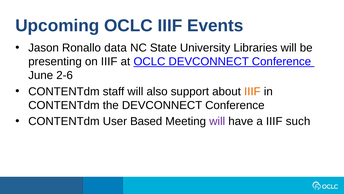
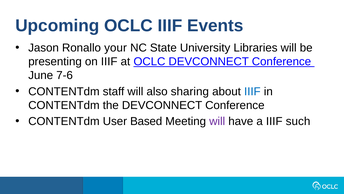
data: data -> your (116, 48)
2-6: 2-6 -> 7-6 (65, 75)
support: support -> sharing (190, 91)
IIIF colour: orange -> blue (252, 91)
